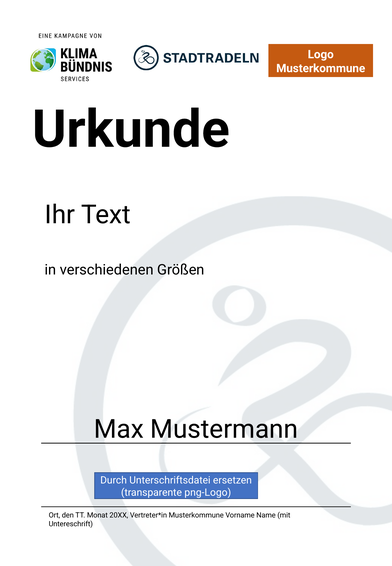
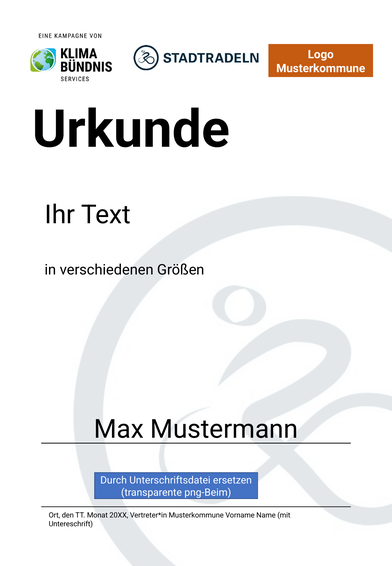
png-Logo: png-Logo -> png-Beim (208, 493)
